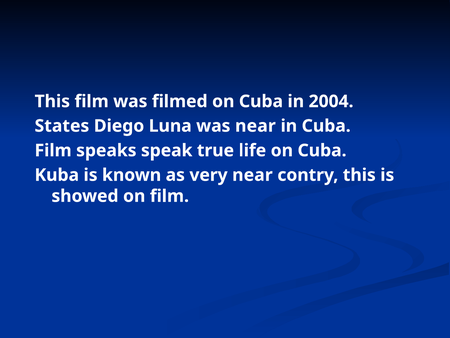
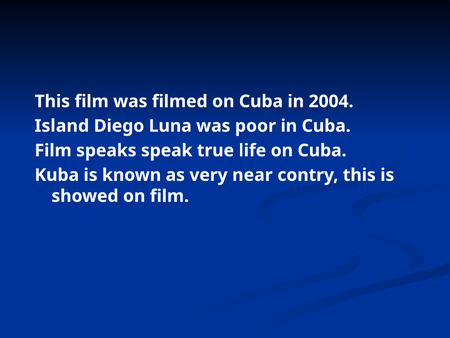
States: States -> Island (62, 126)
was near: near -> poor (255, 126)
